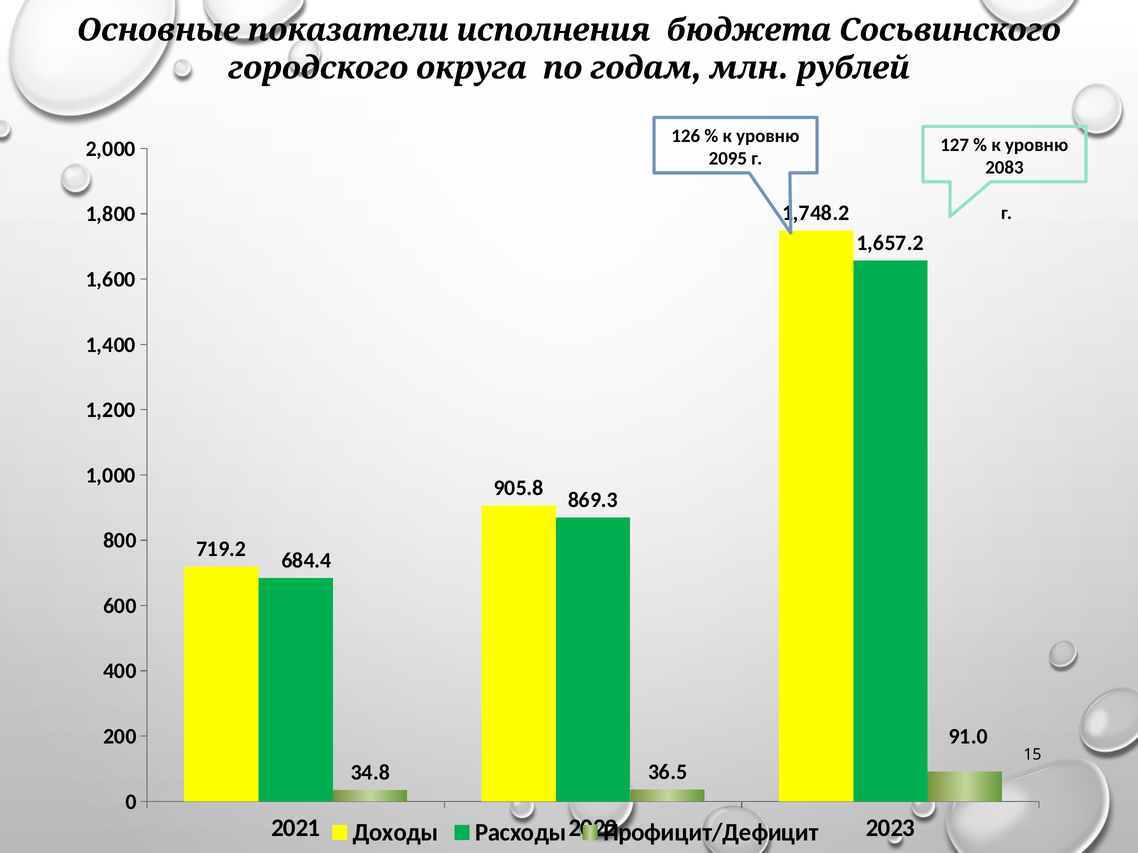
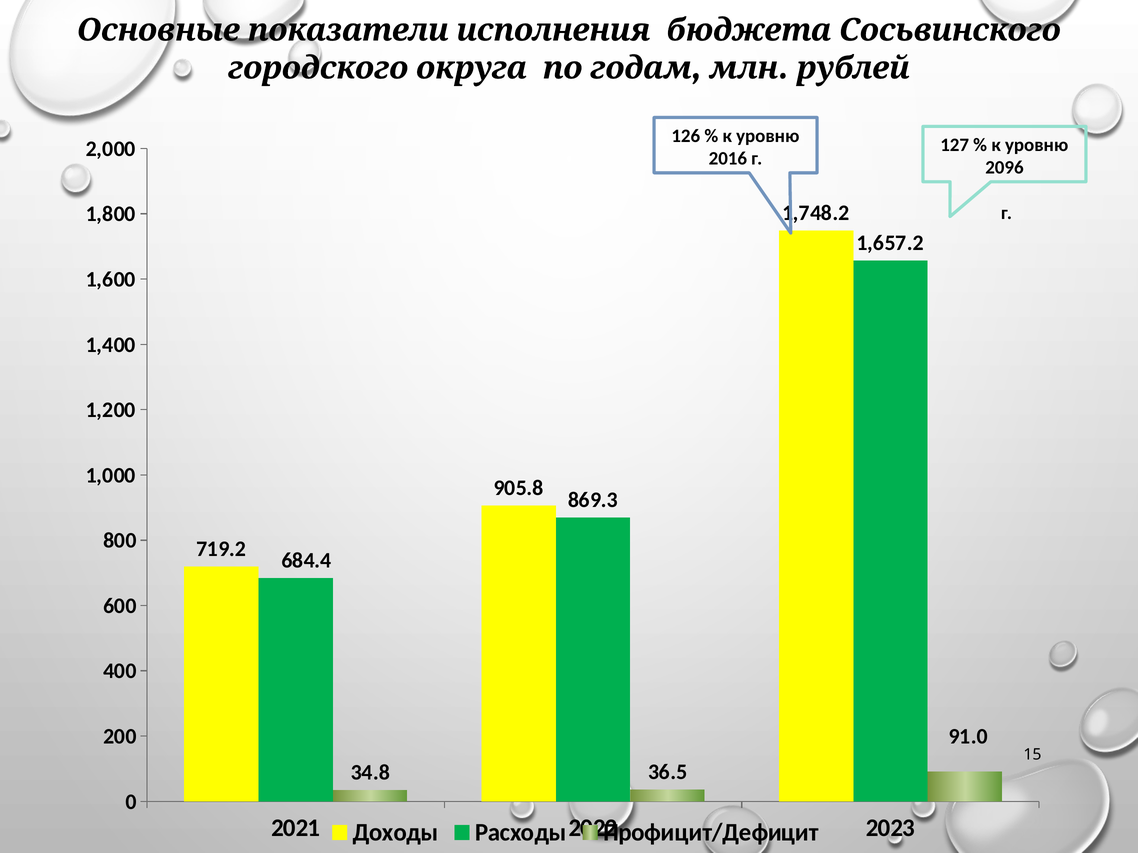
2095: 2095 -> 2016 (728, 159)
2083: 2083 -> 2096 (1004, 168)
